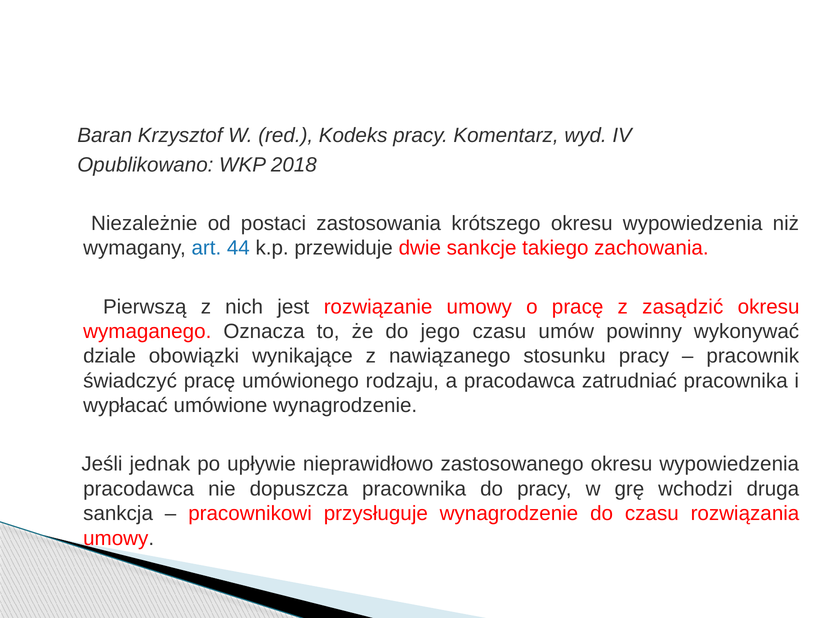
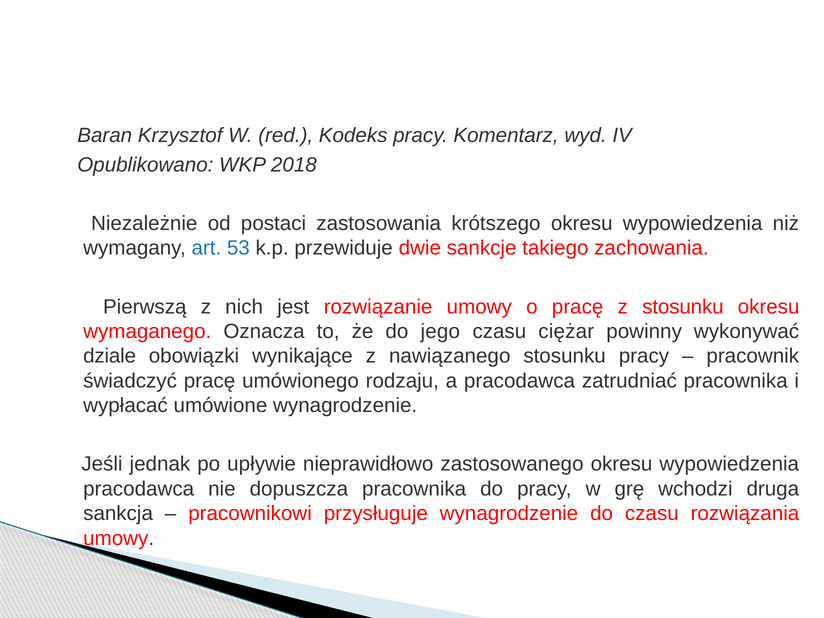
44: 44 -> 53 (238, 248)
z zasądzić: zasądzić -> stosunku (683, 307)
umów: umów -> ciężar (566, 331)
